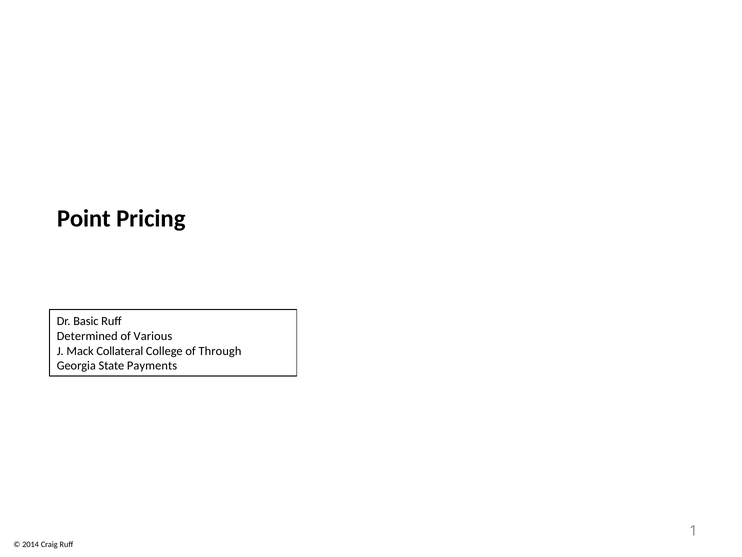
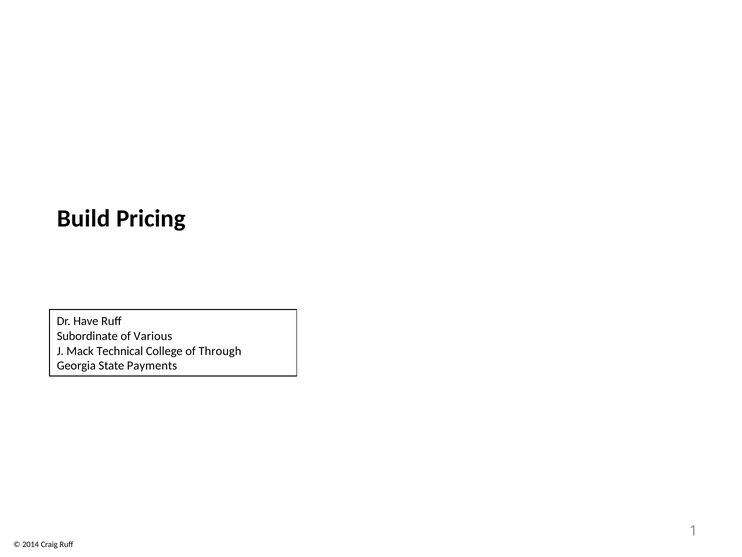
Point: Point -> Build (84, 218)
Basic: Basic -> Have (86, 321)
Determined: Determined -> Subordinate (87, 336)
Collateral: Collateral -> Technical (120, 351)
